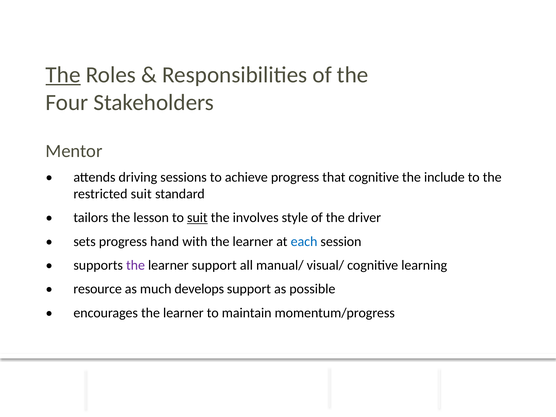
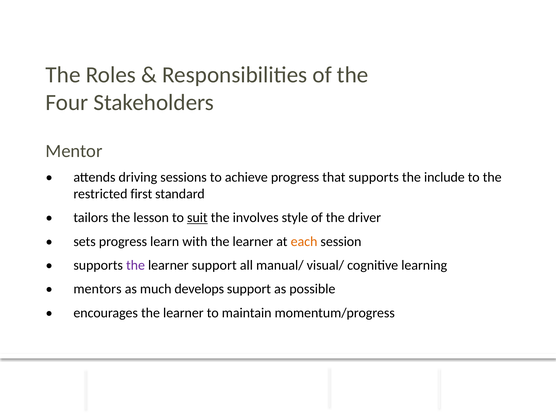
The underline: present -> none (63, 75)
that cognitive: cognitive -> supports (374, 177)
restricted suit: suit -> first (141, 194)
hand: hand -> learn (165, 241)
each colour: blue -> orange (304, 241)
resource: resource -> mentors (97, 289)
